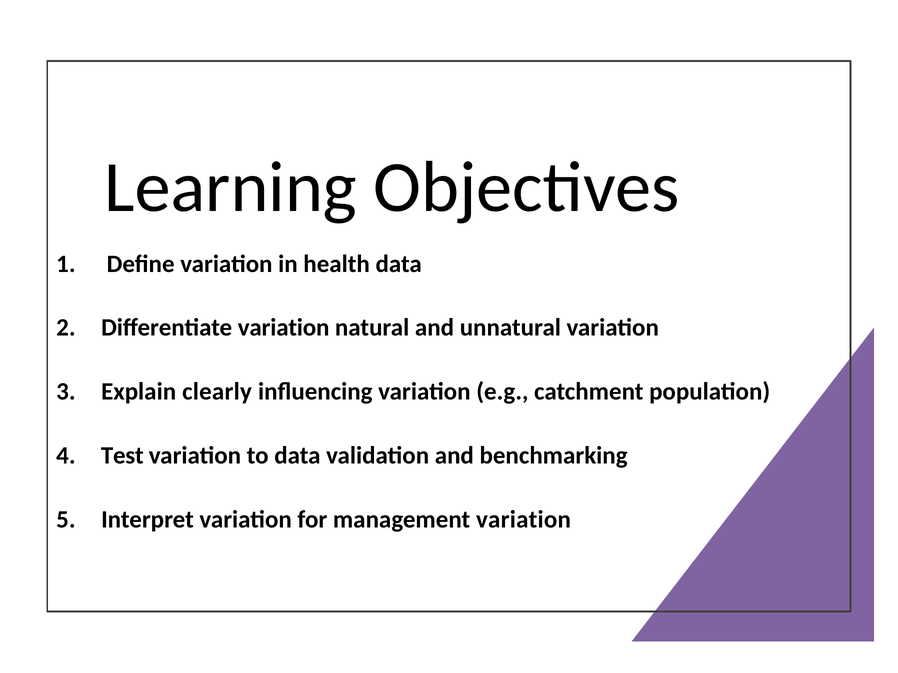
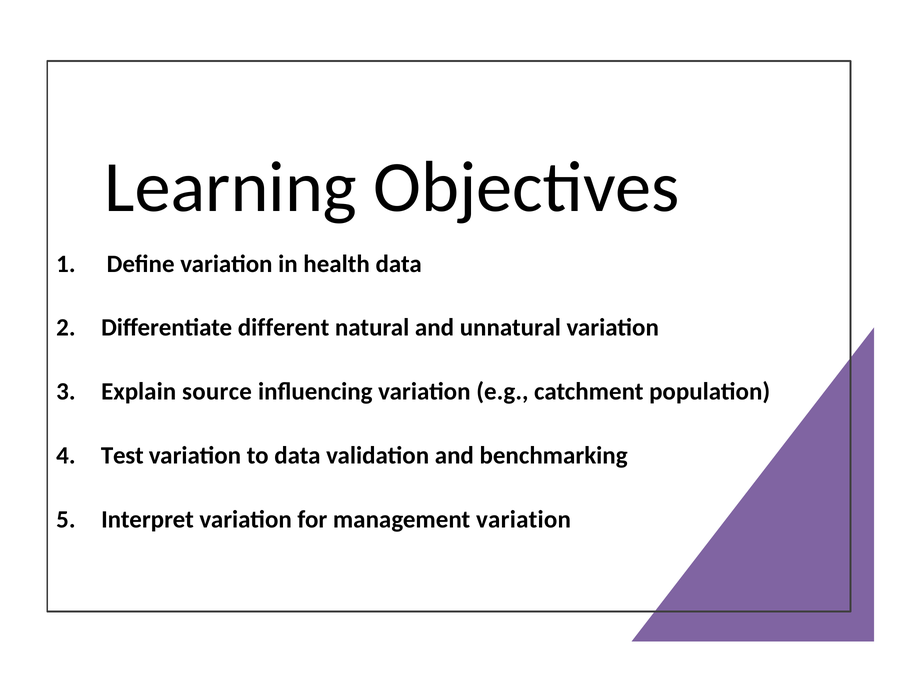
Differentiate variation: variation -> different (284, 328)
clearly: clearly -> source (217, 392)
